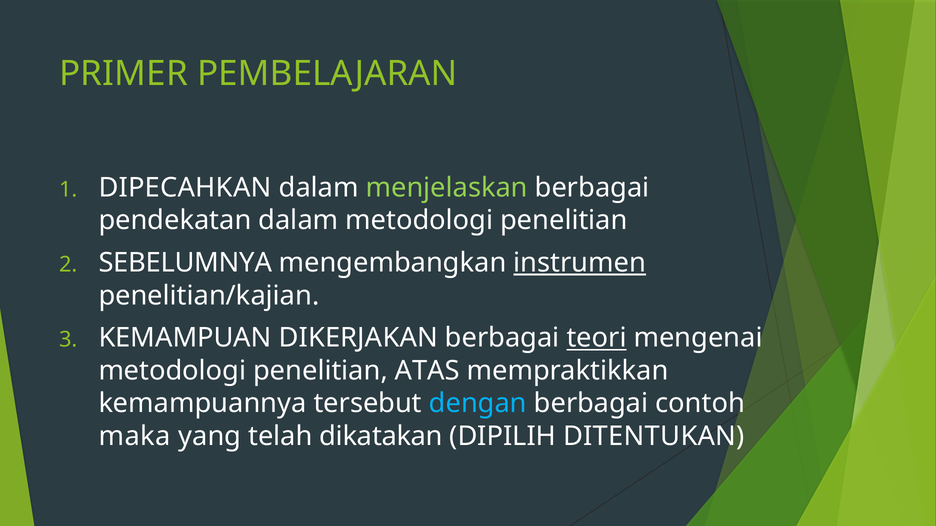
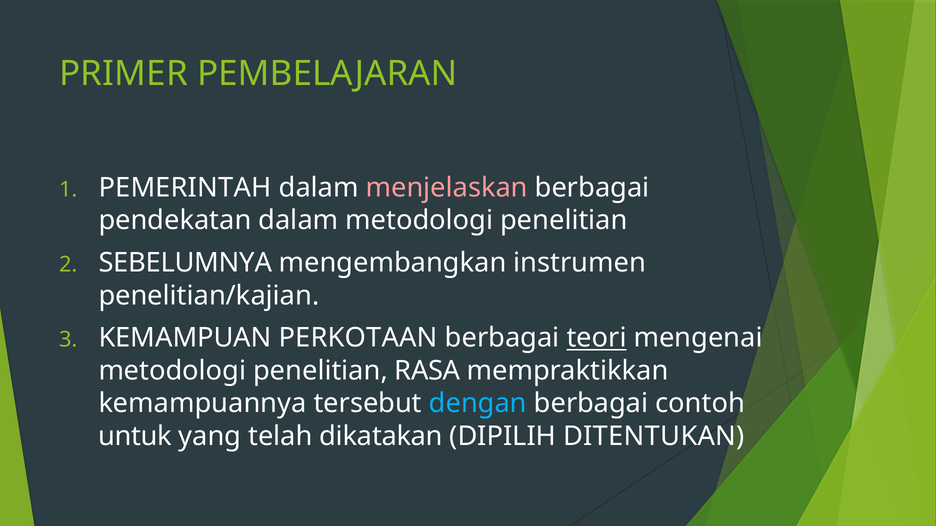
DIPECAHKAN: DIPECAHKAN -> PEMERINTAH (185, 188)
menjelaskan colour: light green -> pink (447, 188)
instrumen underline: present -> none (580, 263)
DIKERJAKAN: DIKERJAKAN -> PERKOTAAN (358, 338)
ATAS: ATAS -> RASA (427, 371)
maka: maka -> untuk (135, 437)
